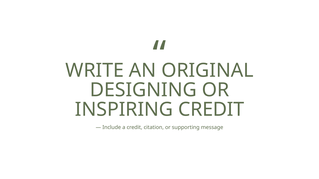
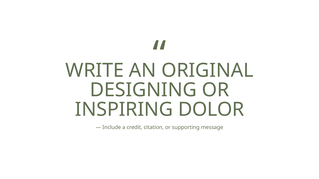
INSPIRING CREDIT: CREDIT -> DOLOR (211, 110)
